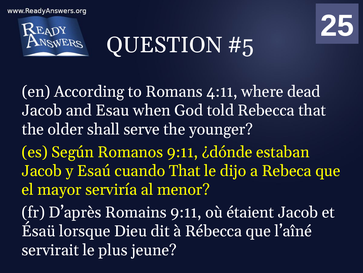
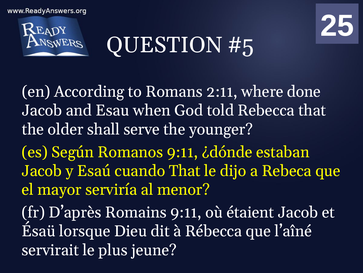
4:11: 4:11 -> 2:11 (222, 91)
dead: dead -> done (304, 91)
